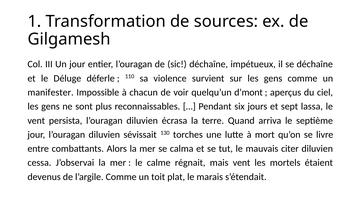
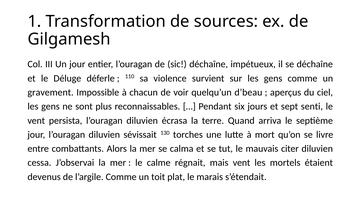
manifester: manifester -> gravement (51, 92)
d’mont: d’mont -> d’beau (248, 92)
lassa: lassa -> senti (312, 107)
